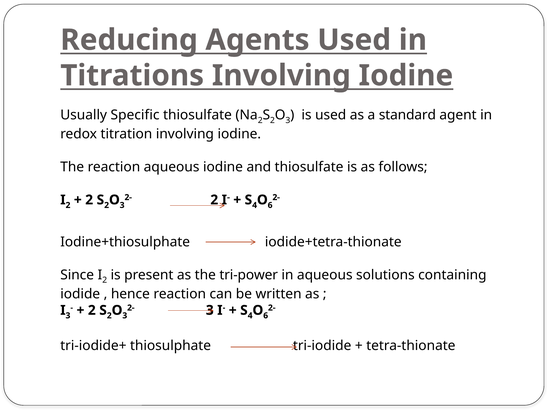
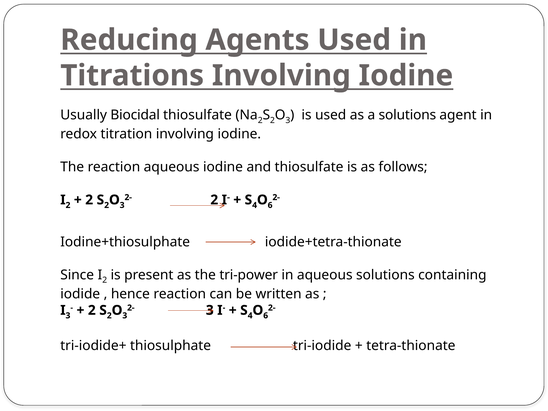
Specific: Specific -> Biocidal (135, 115)
a standard: standard -> solutions (407, 115)
